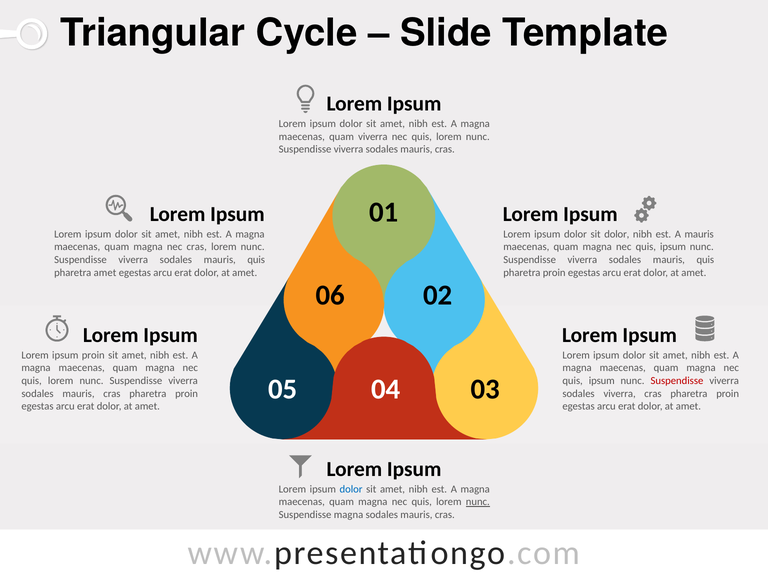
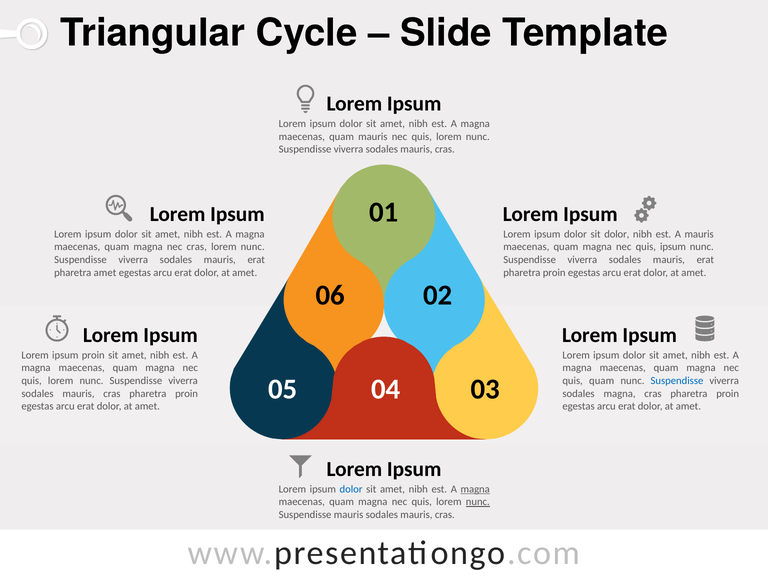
quam viverra: viverra -> mauris (373, 137)
quis: quis -> erat (256, 260)
quis: quis -> erat (705, 260)
ipsum: ipsum -> quam (602, 381)
Suspendisse colour: red -> blue (677, 381)
sodales viverra: viverra -> magna (620, 393)
magna underline: none -> present (475, 489)
Suspendisse magna: magna -> mauris (349, 515)
